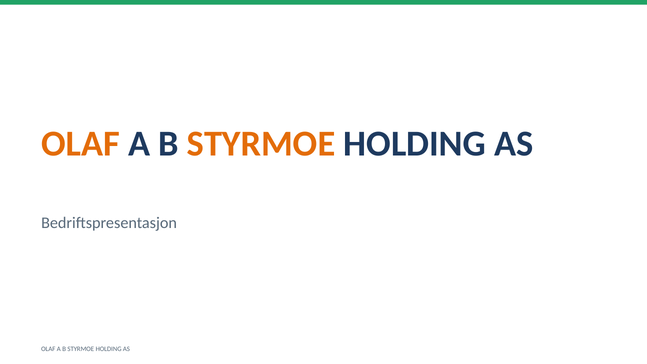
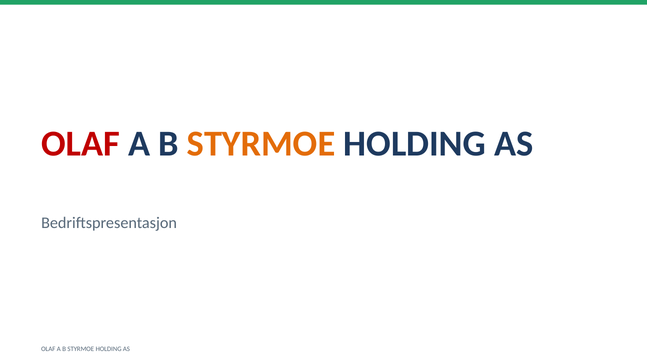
OLAF colour: orange -> red (81, 143)
